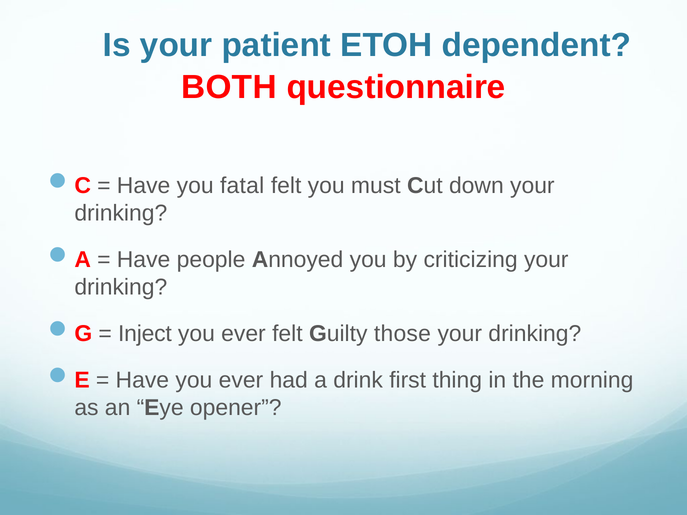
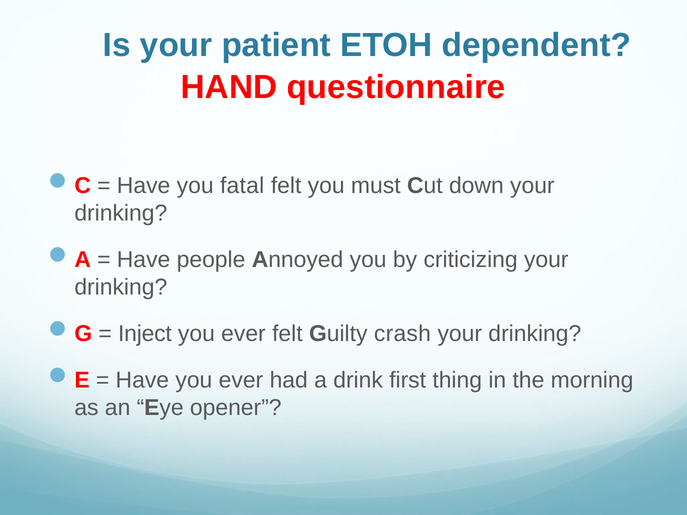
BOTH: BOTH -> HAND (229, 87)
those: those -> crash (402, 334)
